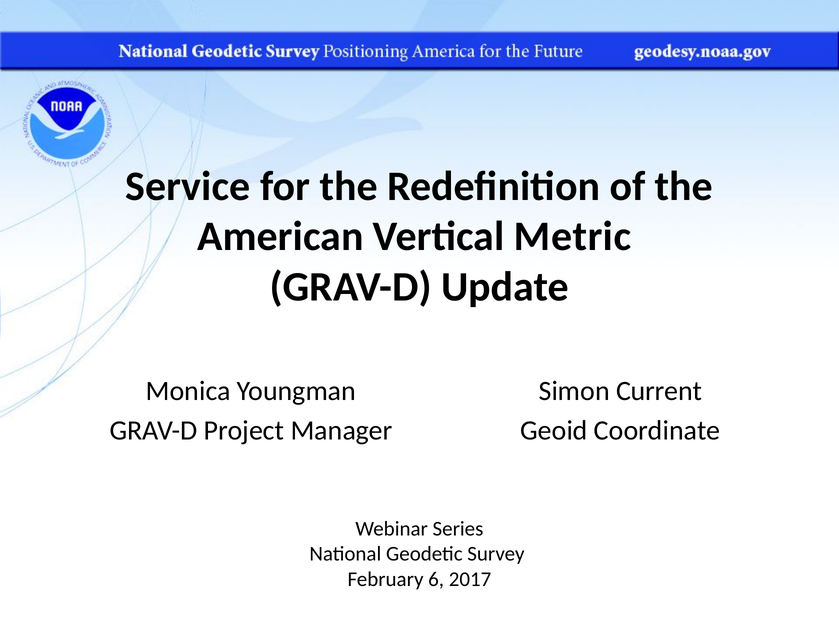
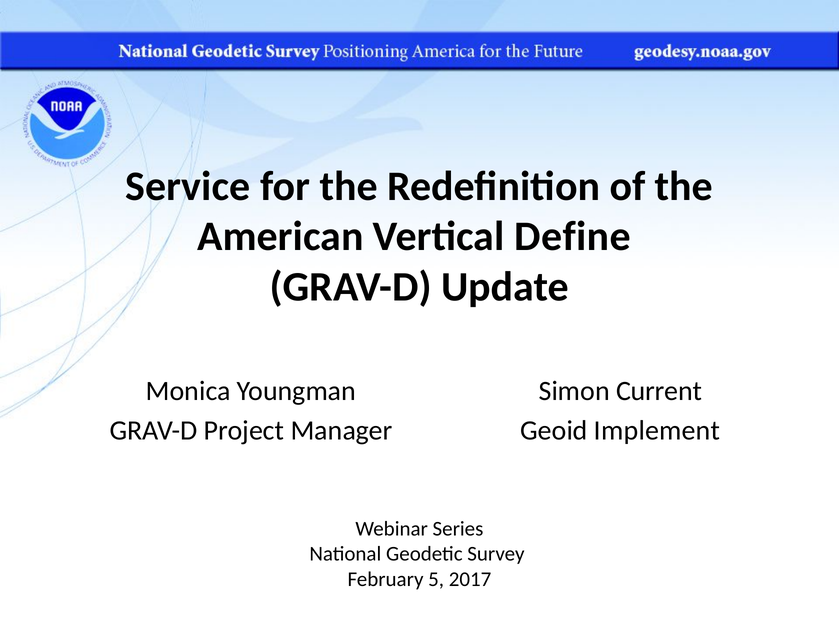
Metric: Metric -> Define (573, 237)
Coordinate: Coordinate -> Implement (657, 431)
6: 6 -> 5 (436, 579)
